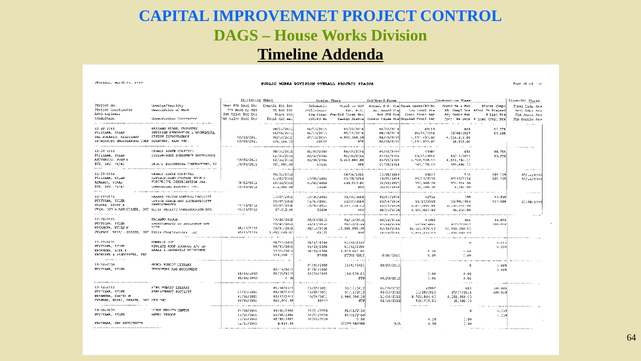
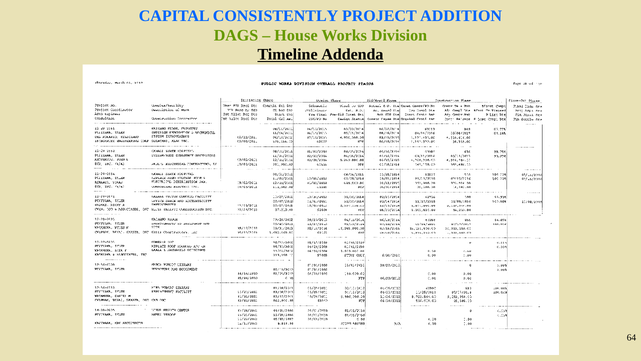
IMPROVEMNET: IMPROVEMNET -> CONSISTENTLY (276, 16)
CONTROL: CONTROL -> ADDITION (461, 16)
